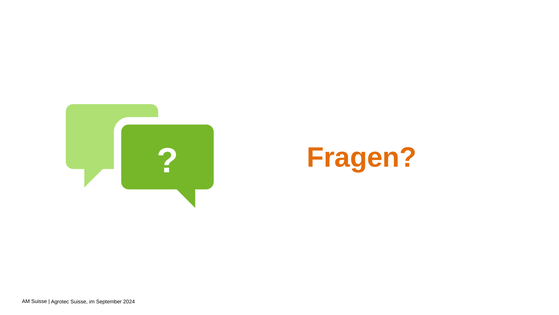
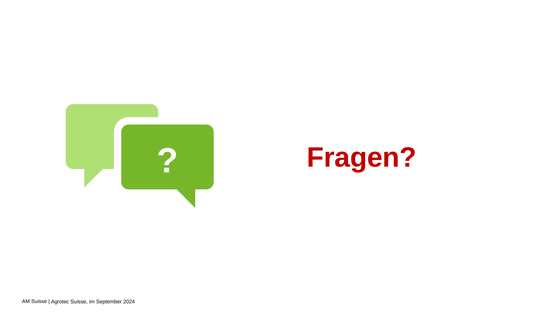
Fragen colour: orange -> red (362, 157)
